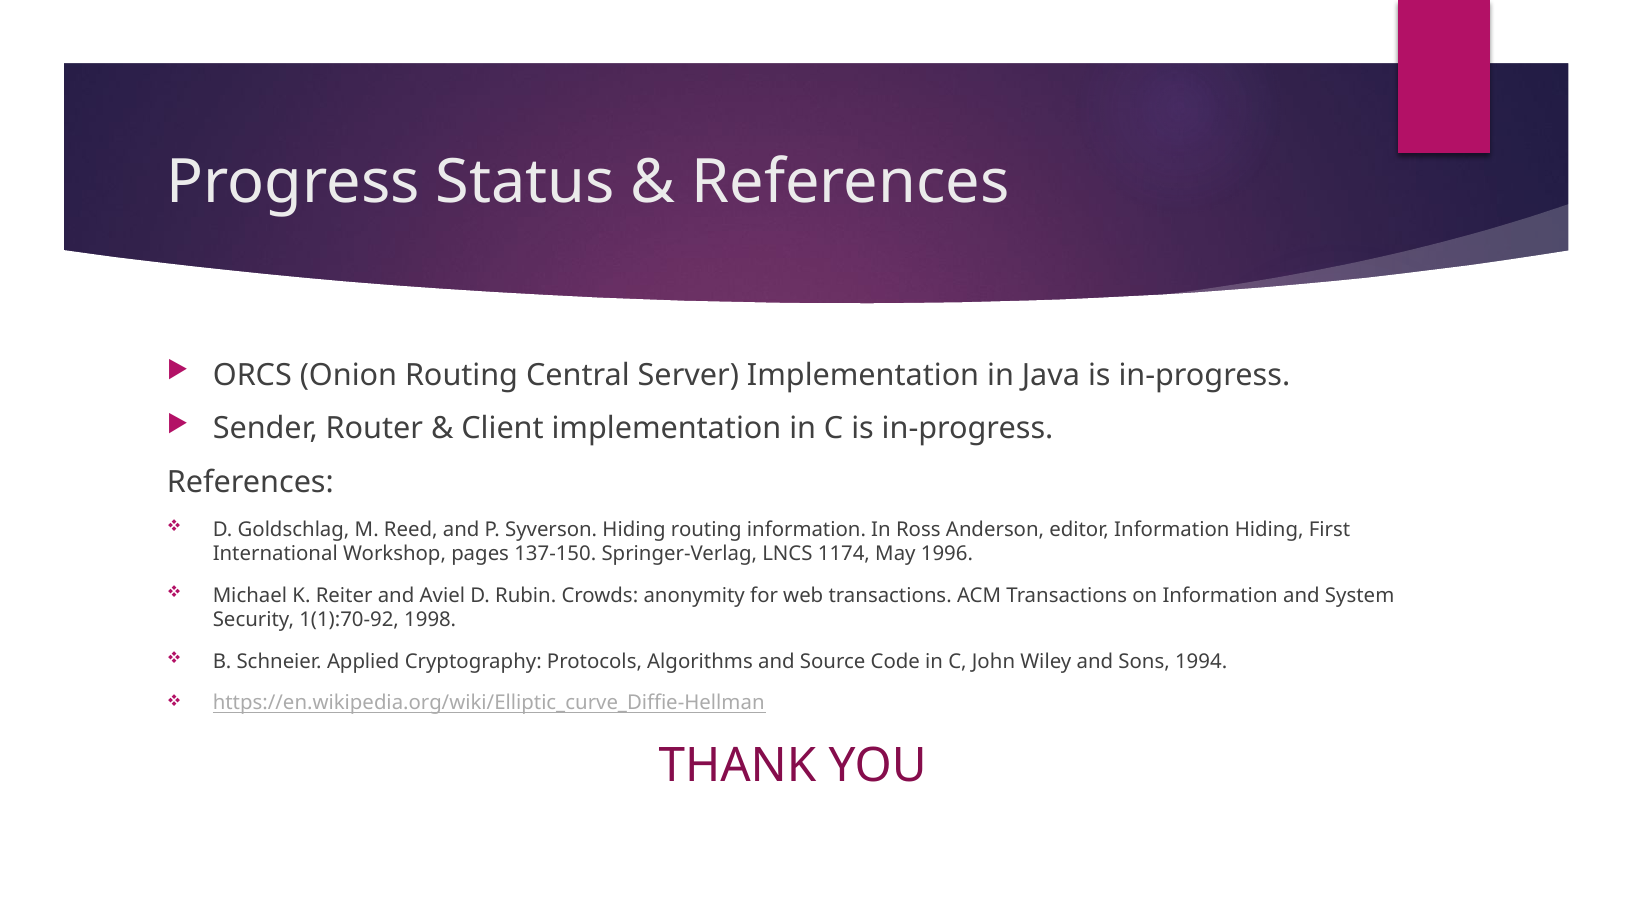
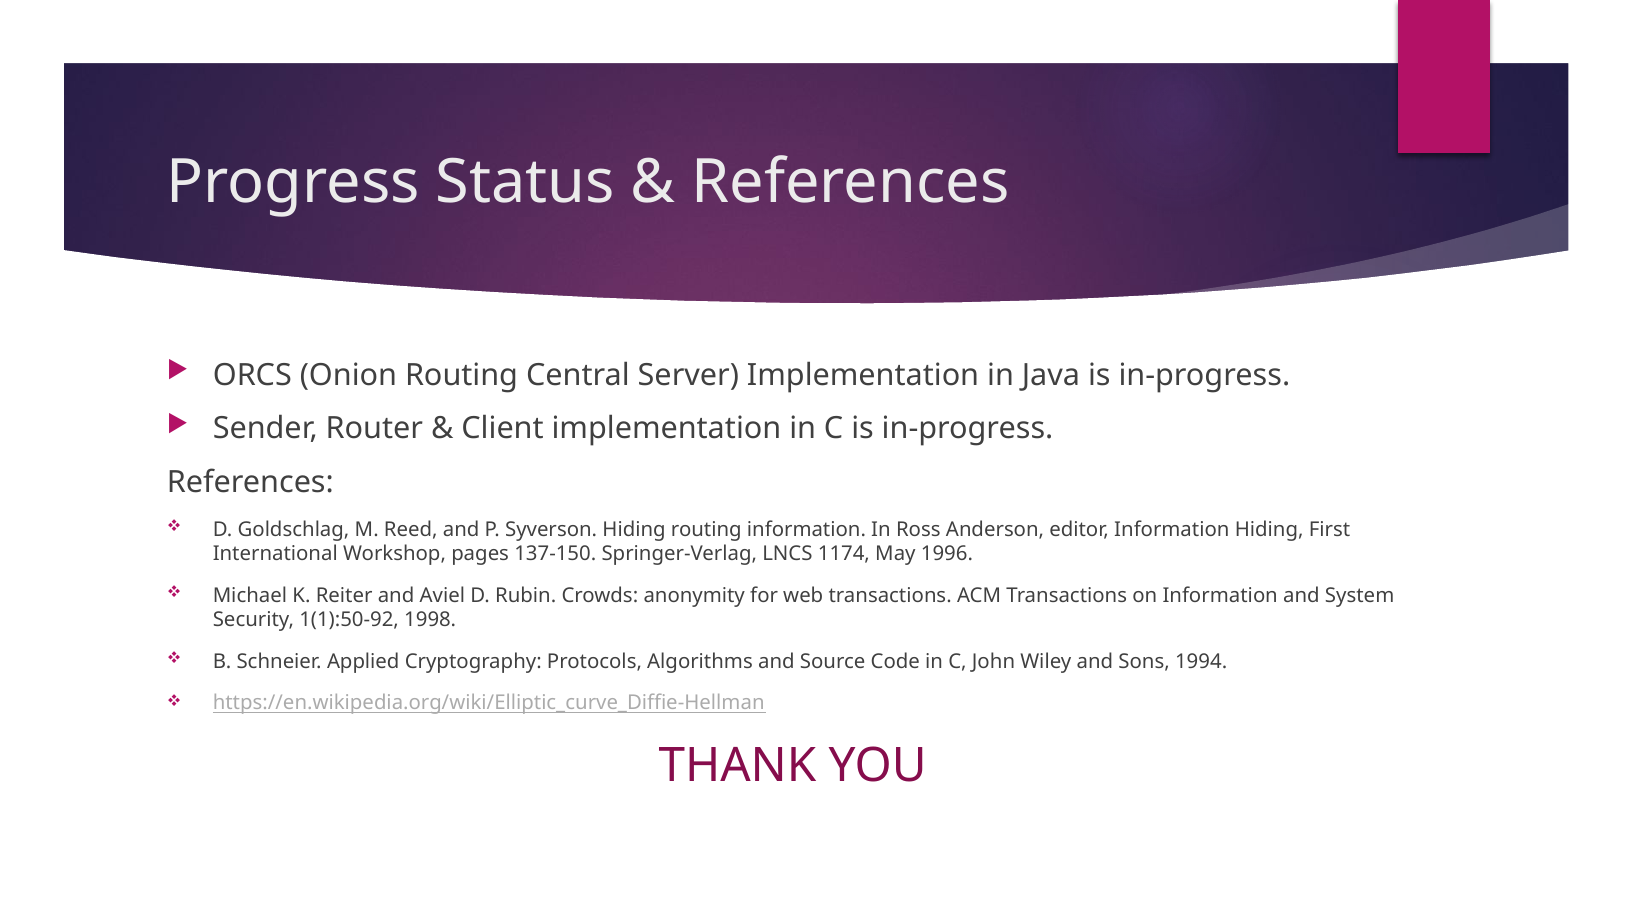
1(1):70-92: 1(1):70-92 -> 1(1):50-92 (349, 620)
